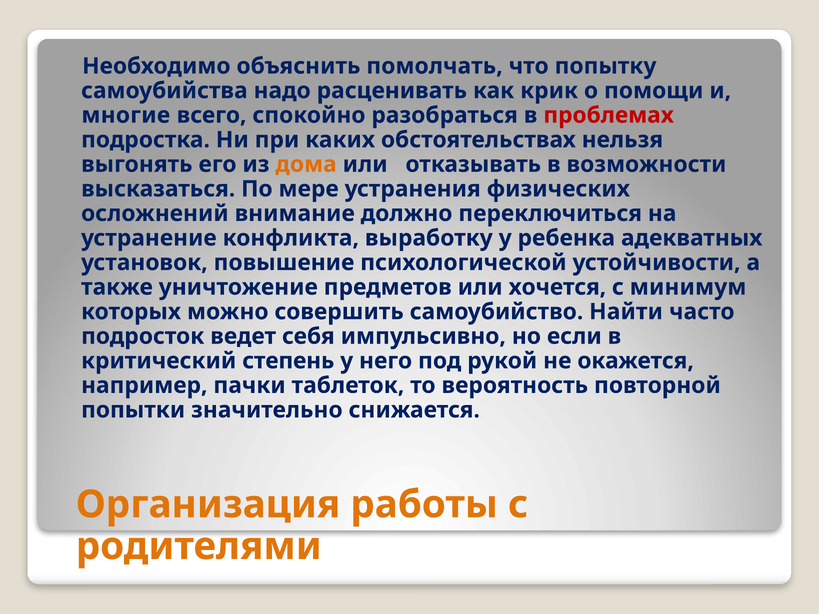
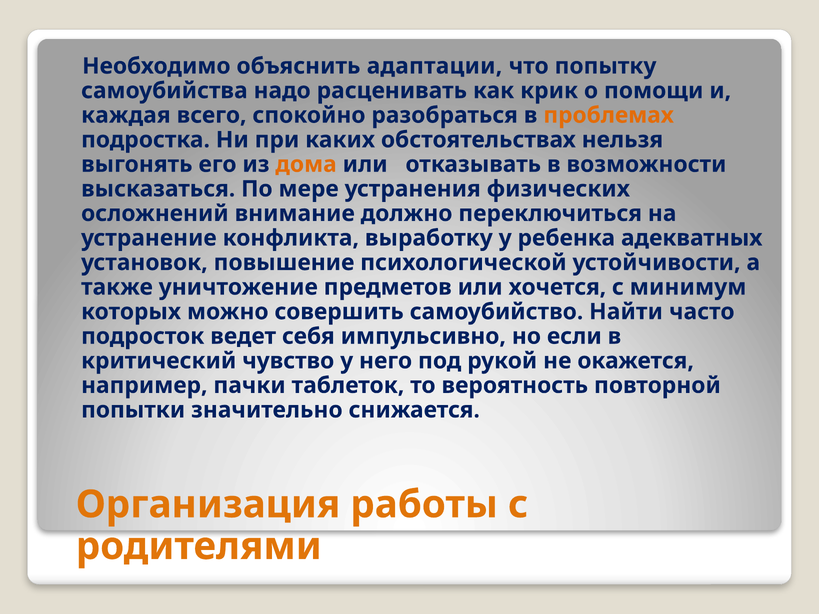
помолчать: помолчать -> адаптации (434, 66)
многие: многие -> каждая (126, 115)
проблемах colour: red -> orange (609, 115)
степень: степень -> чувство (288, 361)
